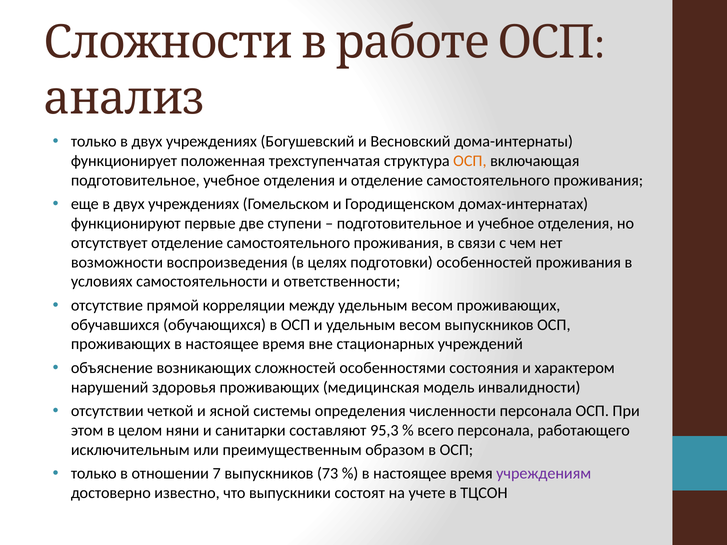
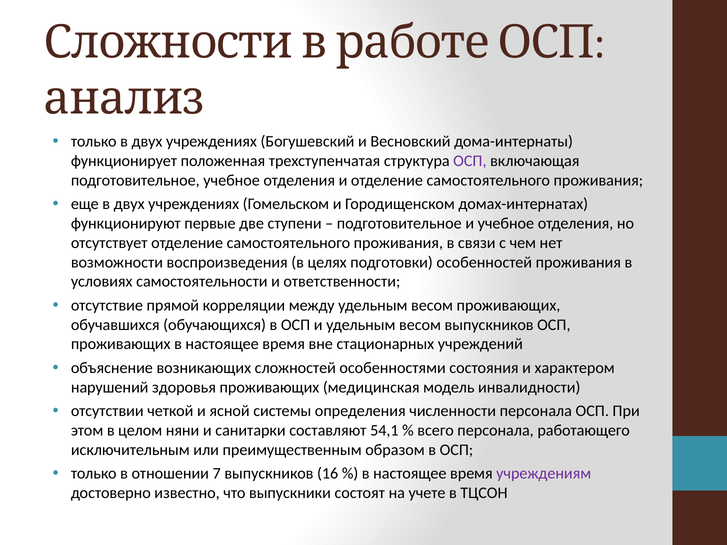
ОСП colour: orange -> purple (470, 161)
95,3: 95,3 -> 54,1 (384, 431)
73: 73 -> 16 (328, 474)
